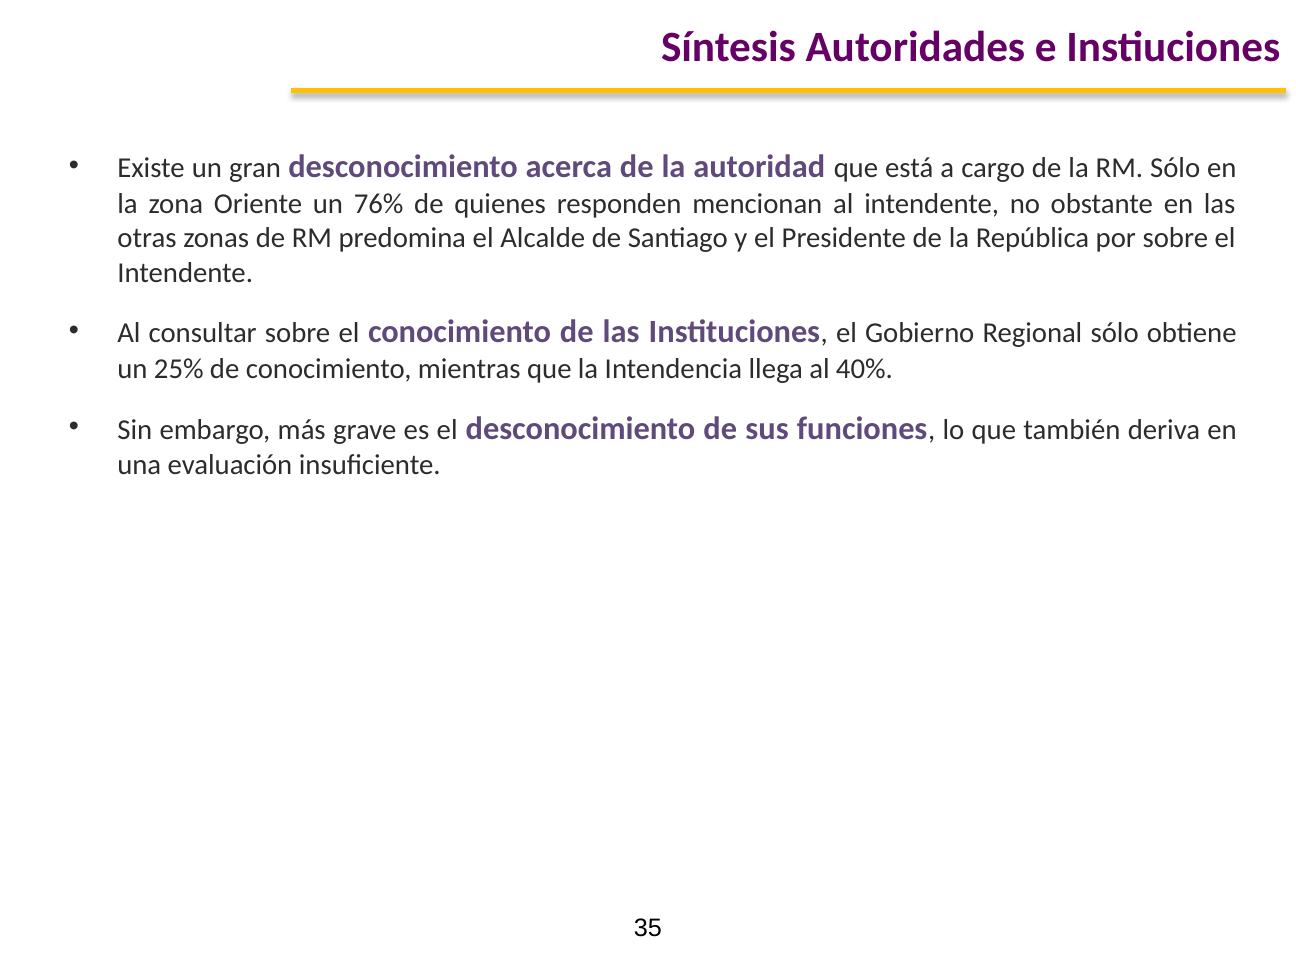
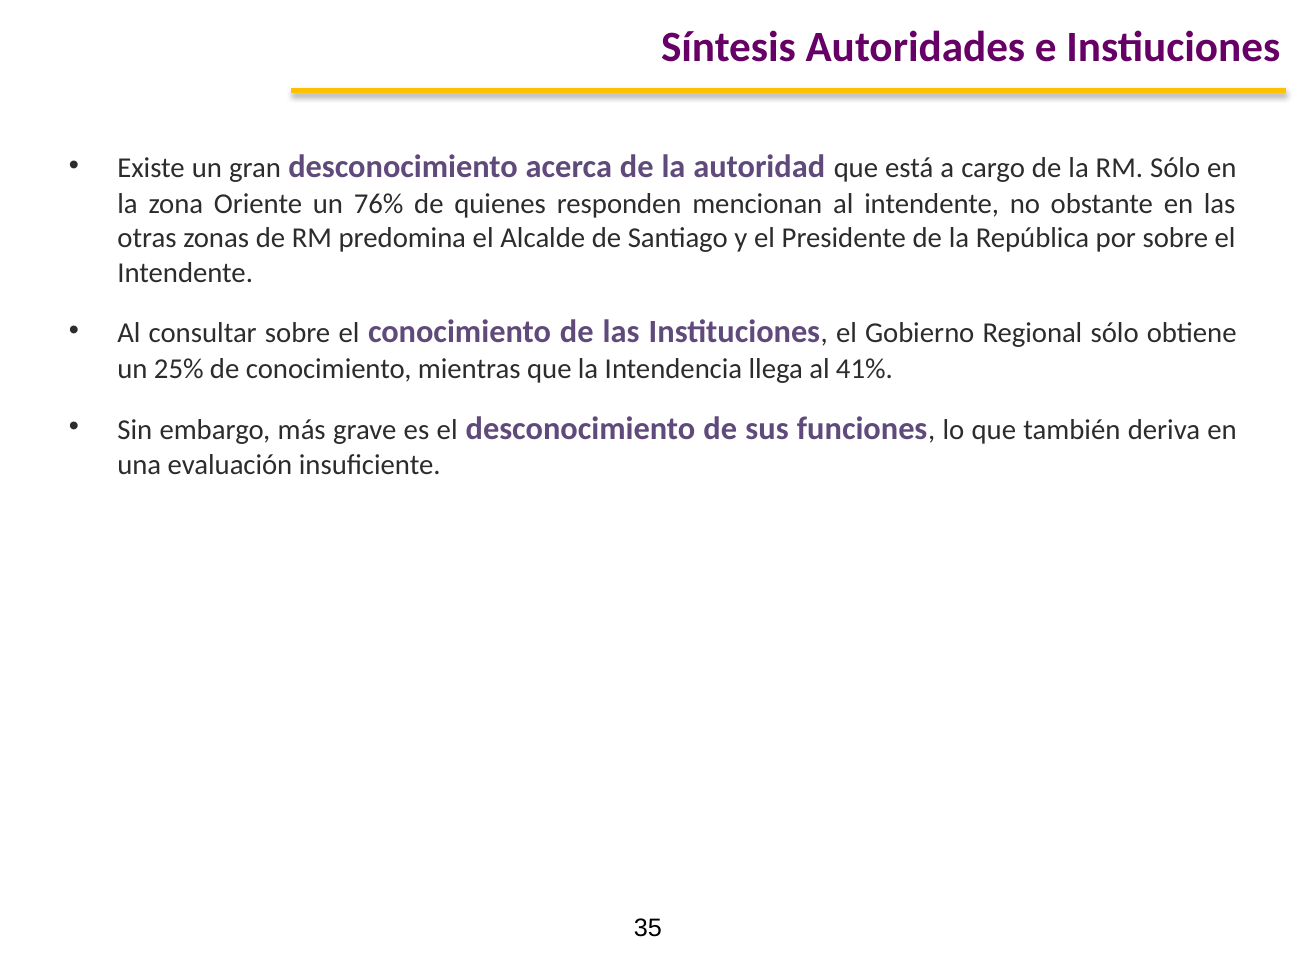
40%: 40% -> 41% (864, 369)
